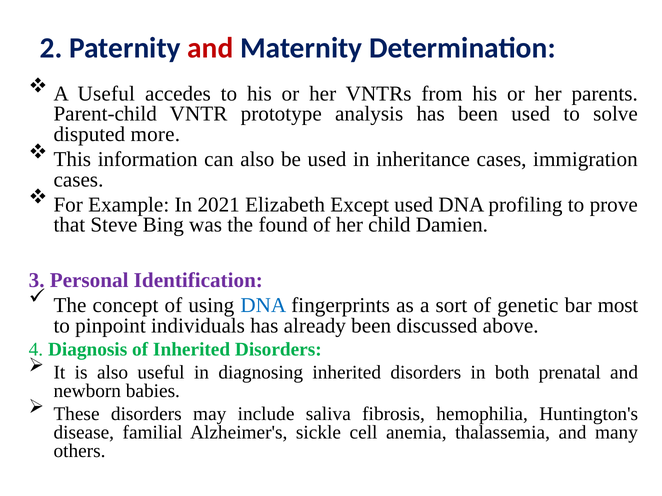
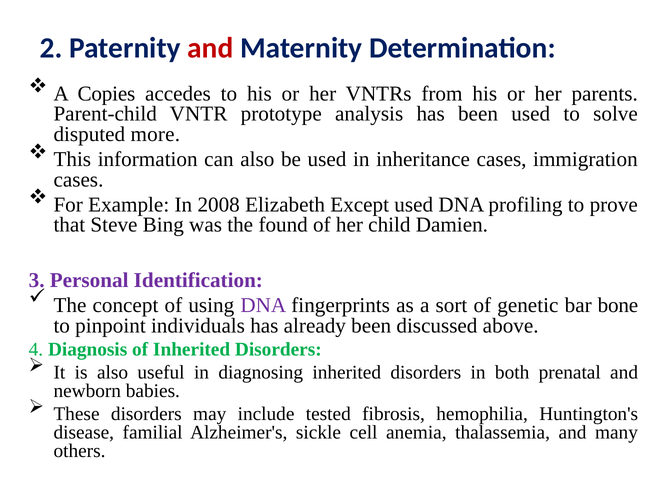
A Useful: Useful -> Copies (106, 94)
2021: 2021 -> 2008 (219, 205)
DNA colour: blue -> purple (263, 306)
most: most -> bone (618, 306)
saliva: saliva -> tested (328, 414)
